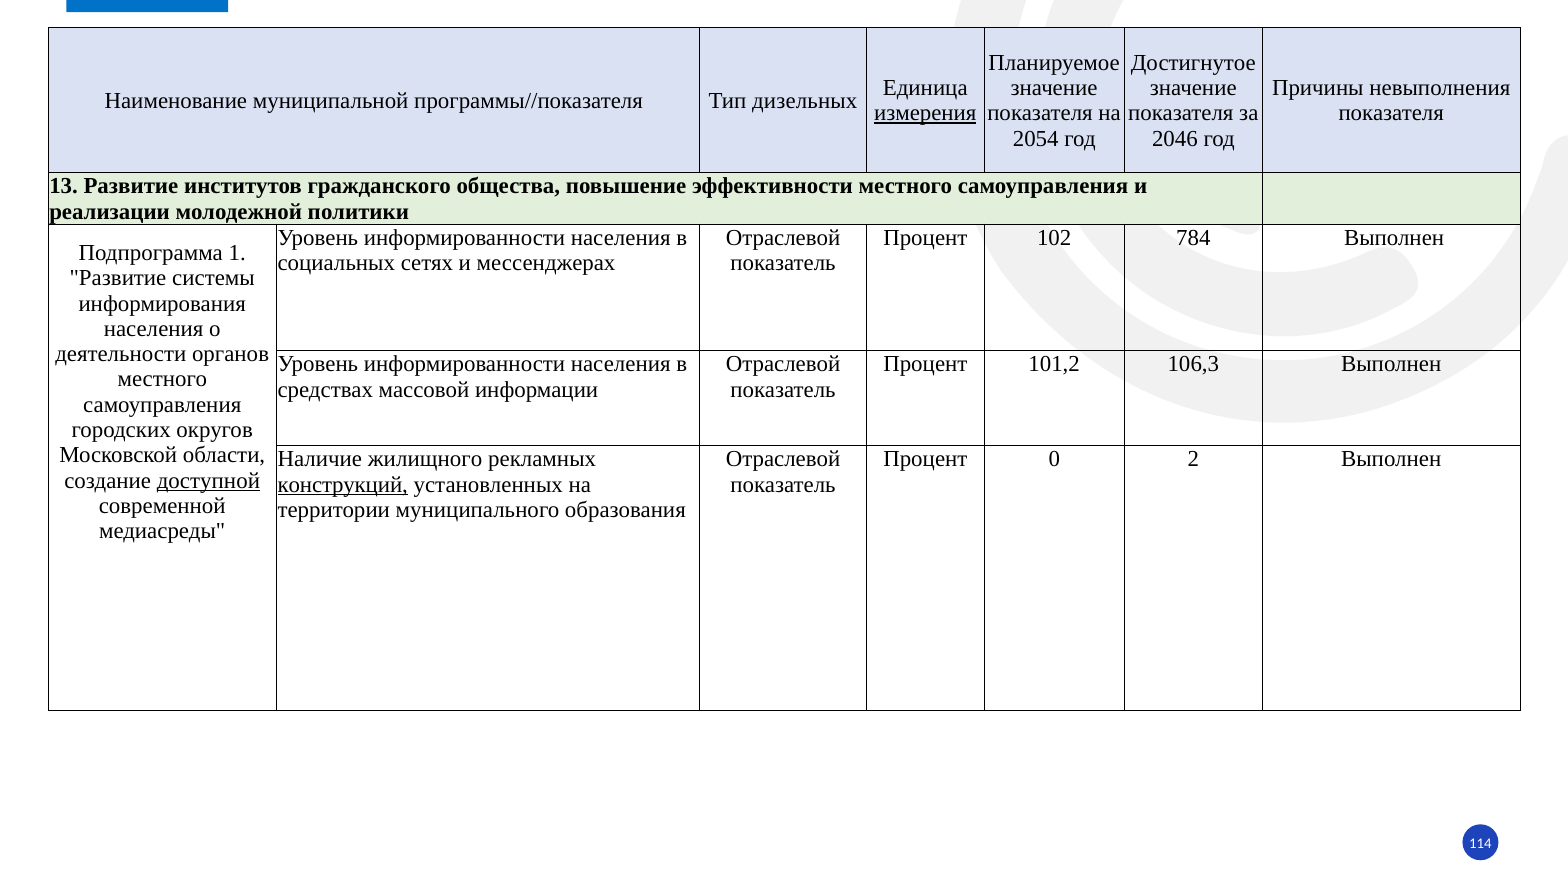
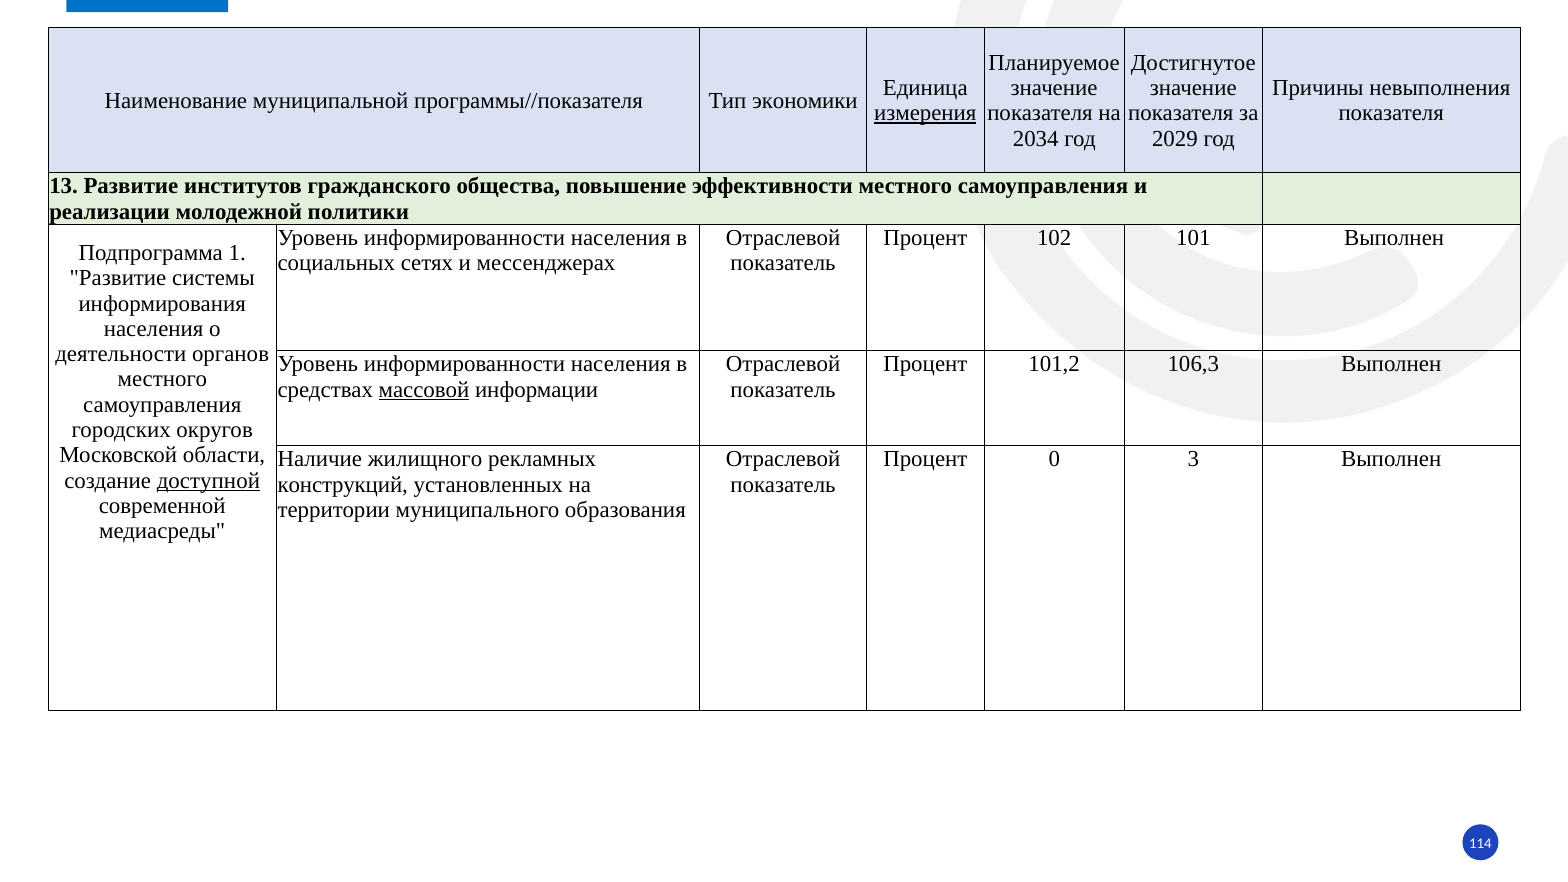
дизельных: дизельных -> экономики (805, 101)
2054: 2054 -> 2034 (1036, 138)
2046: 2046 -> 2029 (1175, 138)
784: 784 -> 101 (1193, 238)
массовой underline: none -> present (424, 390)
2: 2 -> 3 (1193, 459)
конструкций underline: present -> none (343, 485)
